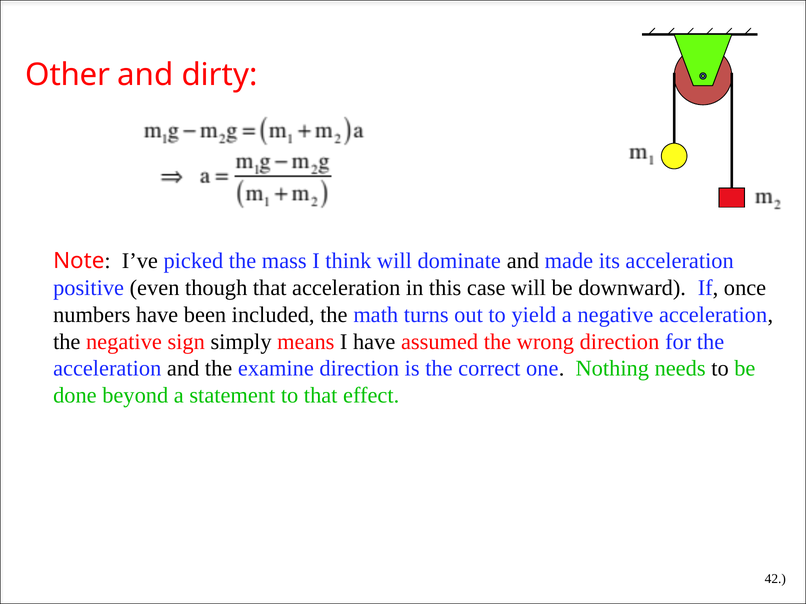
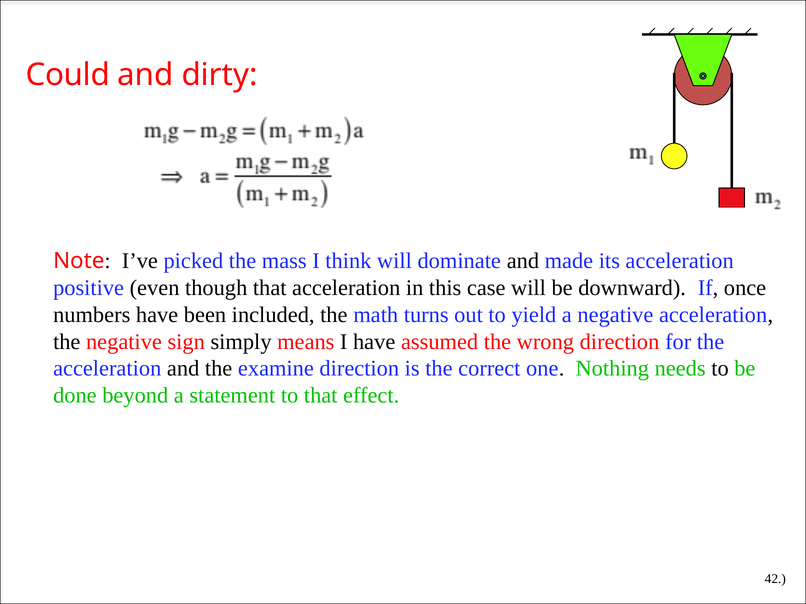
Other: Other -> Could (68, 75)
